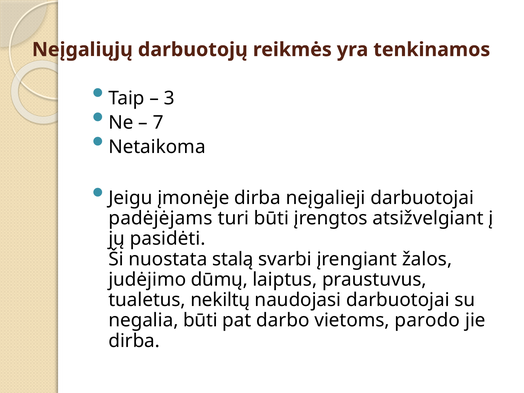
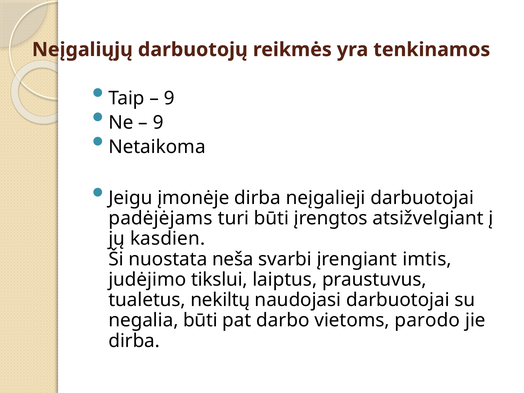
3: 3 -> 9 (169, 98)
7: 7 -> 9 (158, 123)
pasidėti: pasidėti -> kasdien (168, 239)
stalą: stalą -> neša (233, 259)
žalos: žalos -> imtis (427, 259)
dūmų: dūmų -> tikslui (219, 280)
